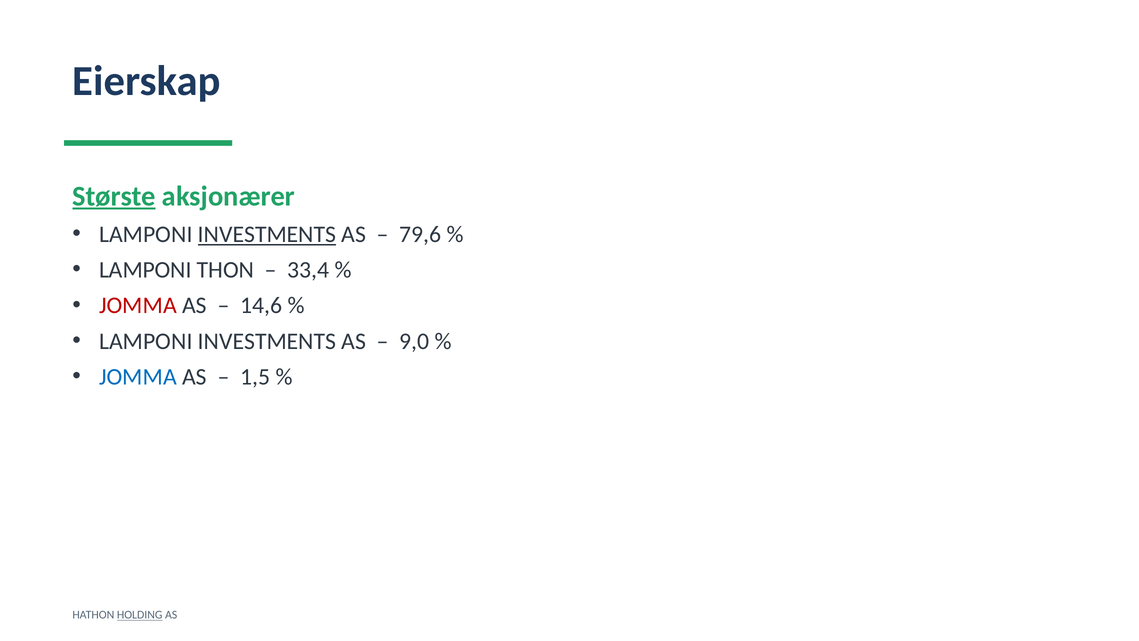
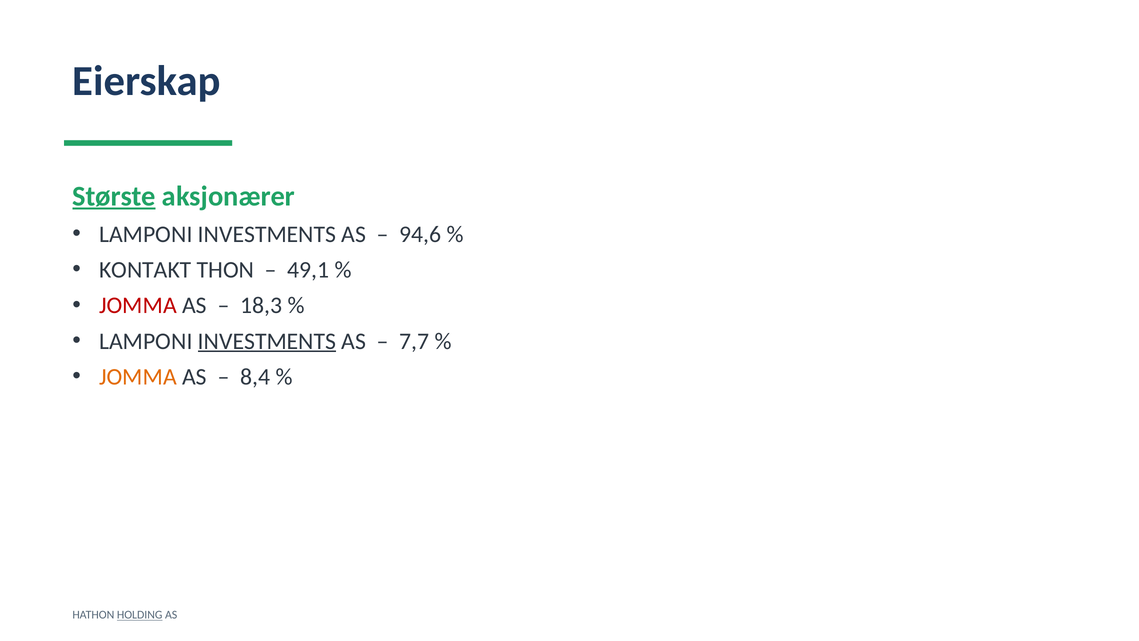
INVESTMENTS underline: present -> none (267, 234)
79,6: 79,6 -> 94,6 (420, 234)
LAMPONI: LAMPONI -> KONTAKT (145, 270)
33,4: 33,4 -> 49,1 (308, 270)
14,6: 14,6 -> 18,3 (261, 305)
INVESTMENTS underline: none -> present (267, 341)
9,0: 9,0 -> 7,7 (414, 341)
JOMMA colour: blue -> orange (138, 377)
1,5: 1,5 -> 8,4 (255, 377)
